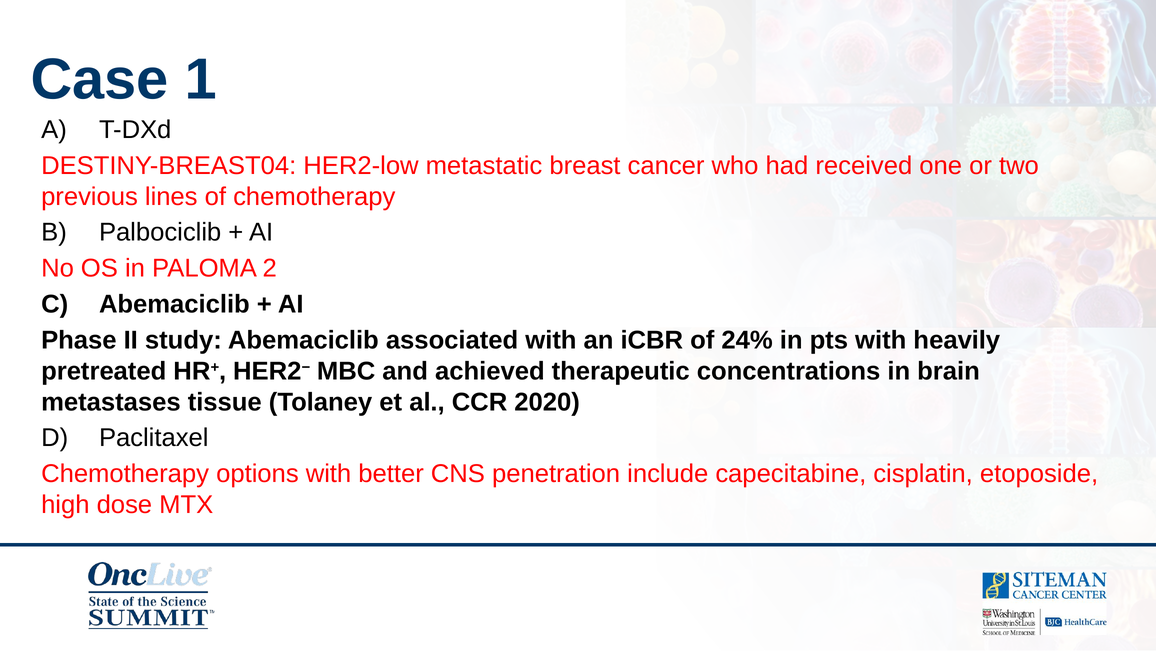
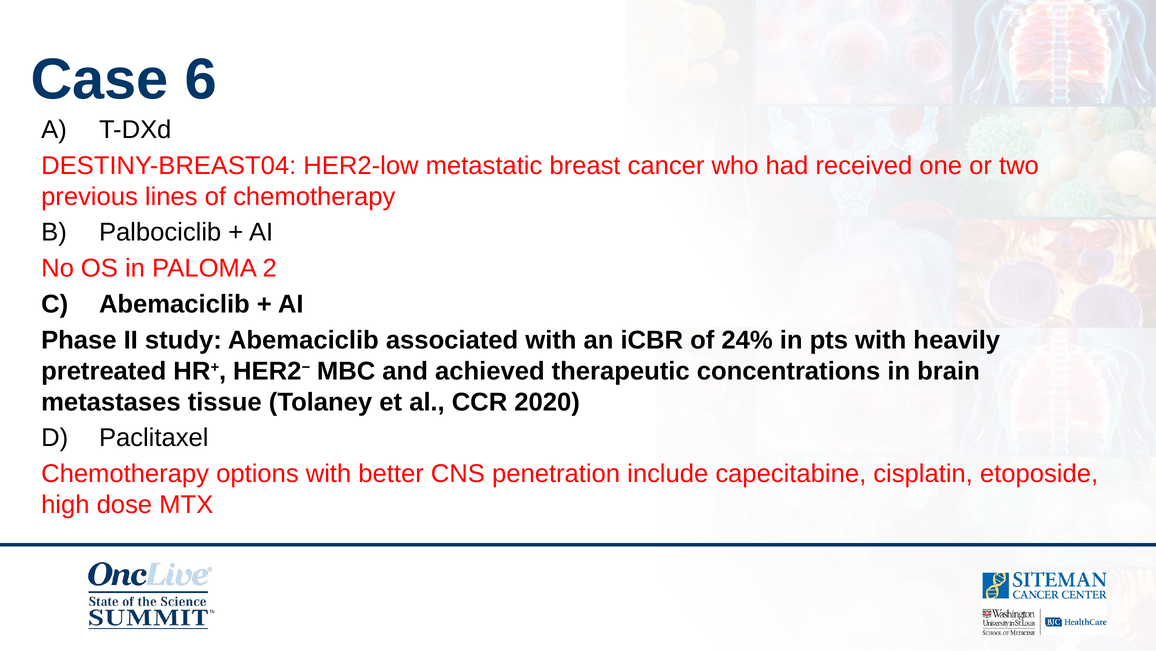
1: 1 -> 6 (201, 80)
